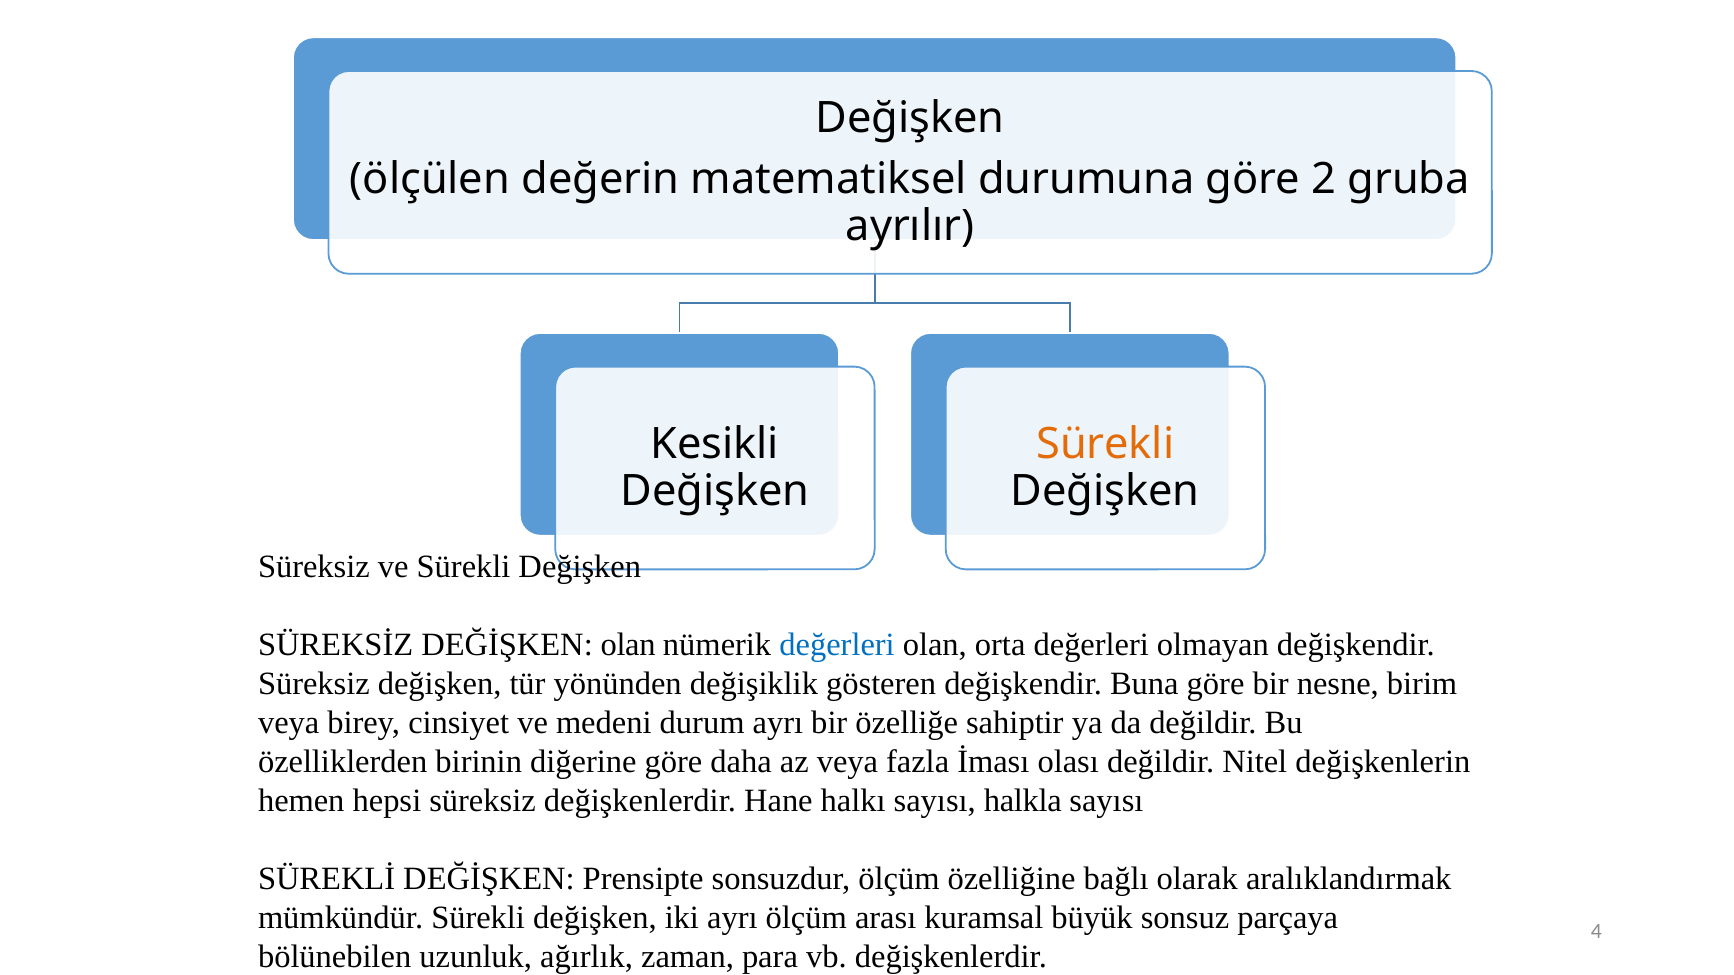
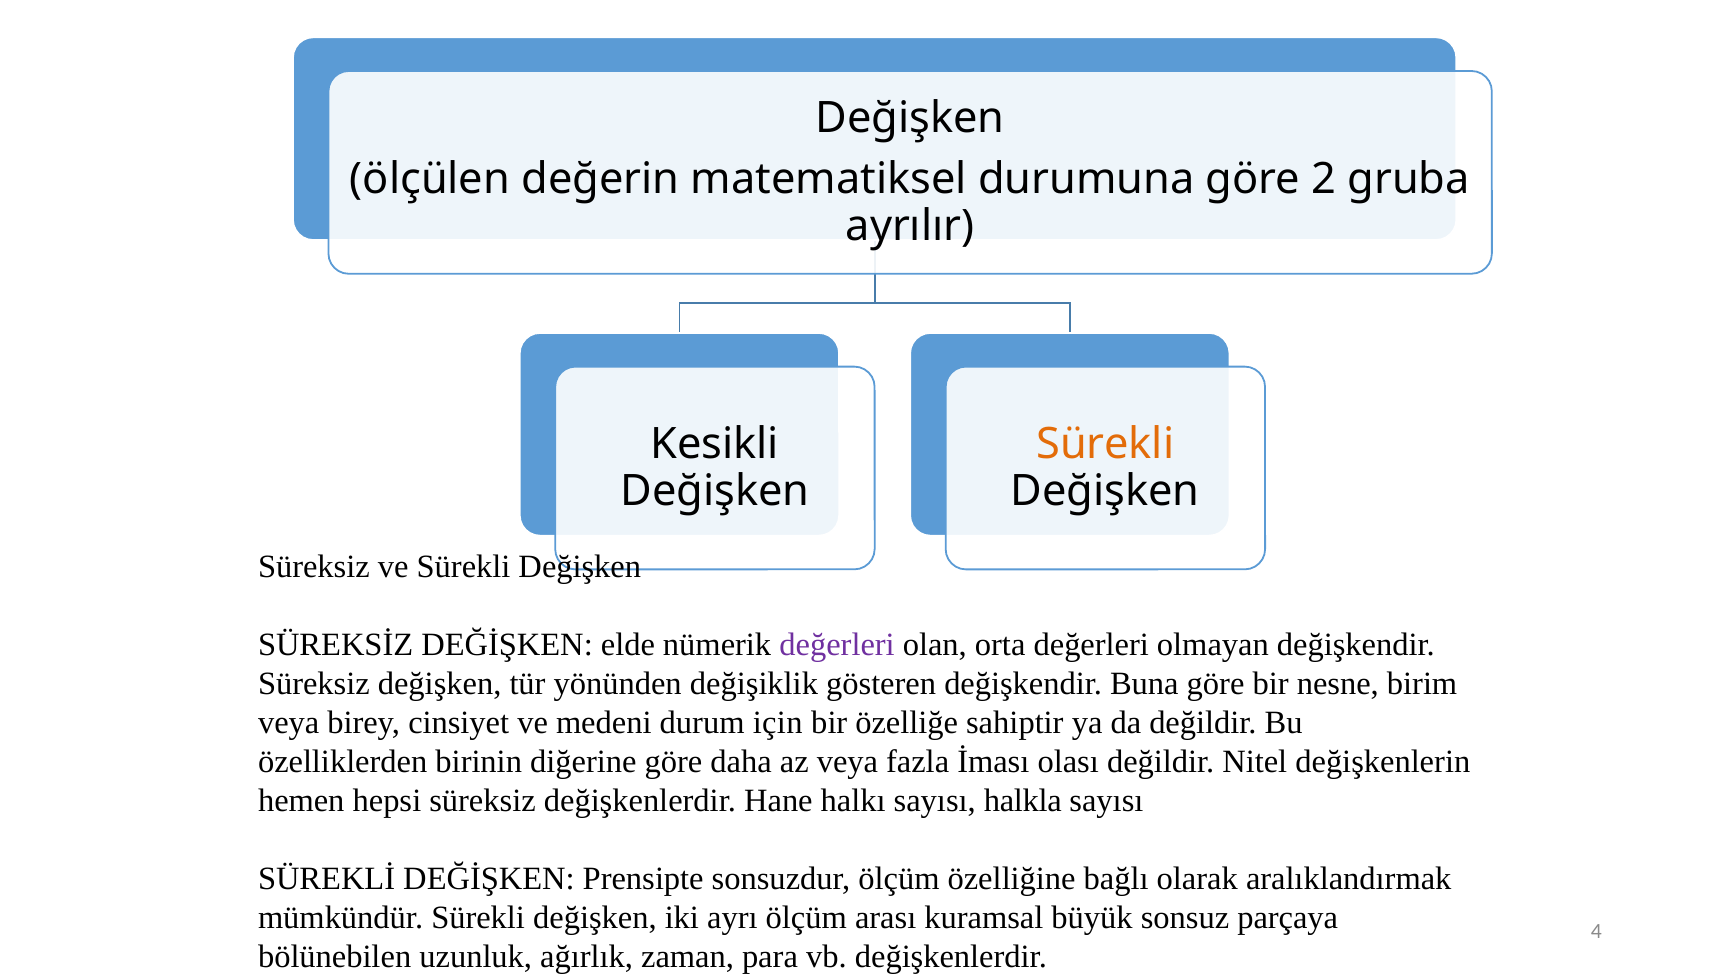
DEĞİŞKEN olan: olan -> elde (628, 645)
değerleri colour: blue -> purple (837, 645)
durum ayrı: ayrı -> için (778, 723)
